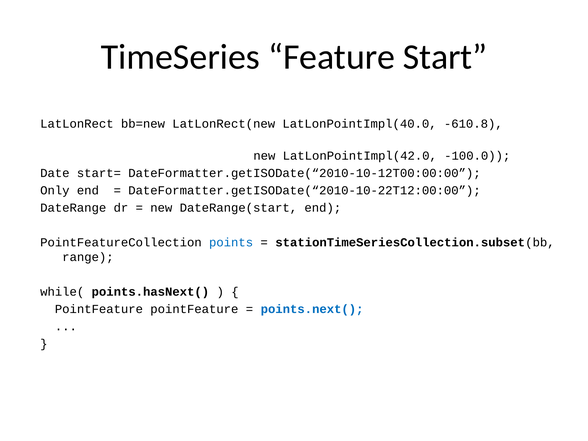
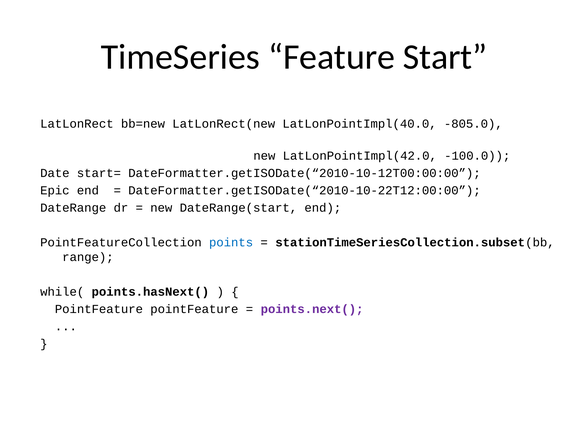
-610.8: -610.8 -> -805.0 (473, 124)
Only: Only -> Epic (55, 190)
points.next( colour: blue -> purple (312, 309)
